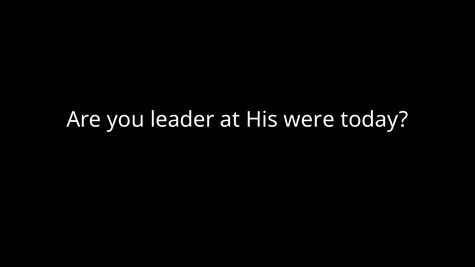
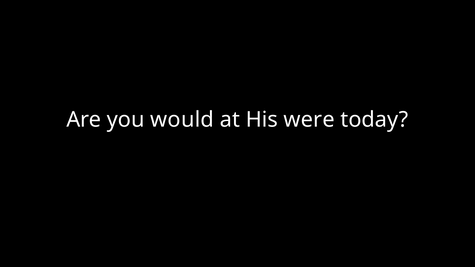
leader: leader -> would (182, 120)
